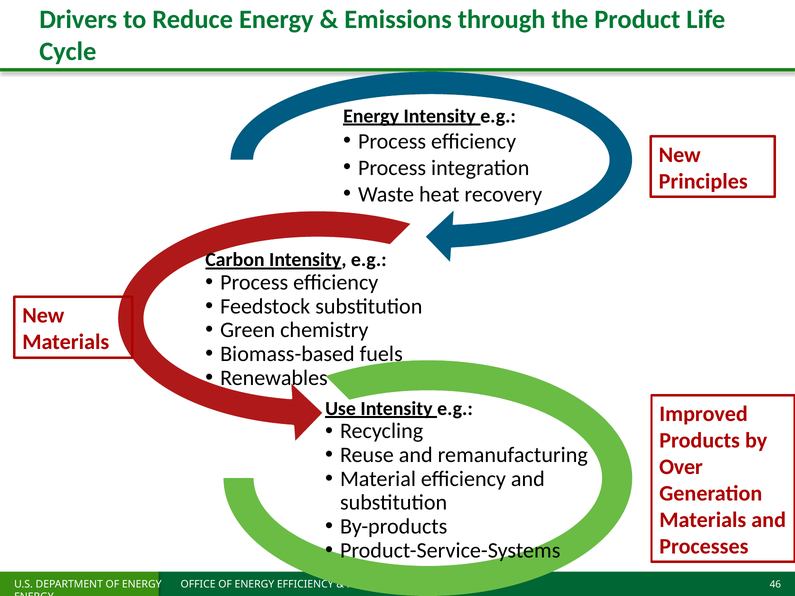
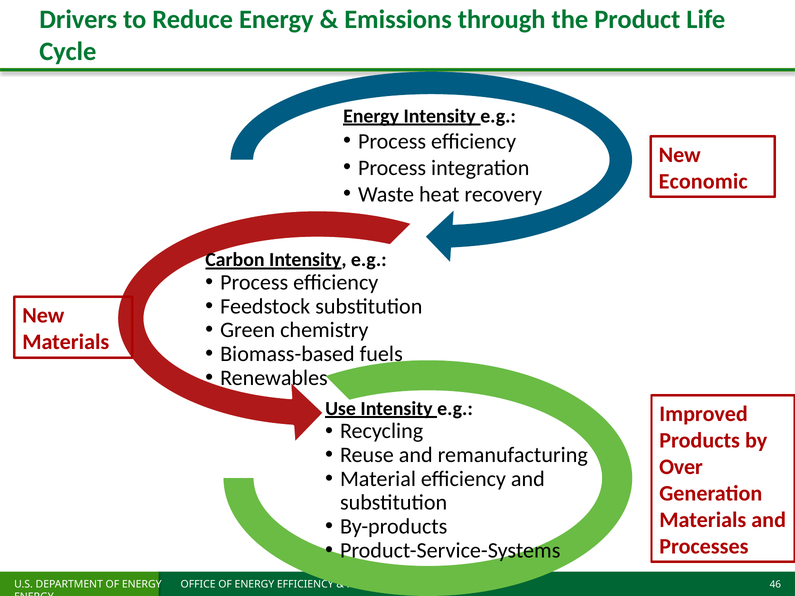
Principles: Principles -> Economic (703, 181)
